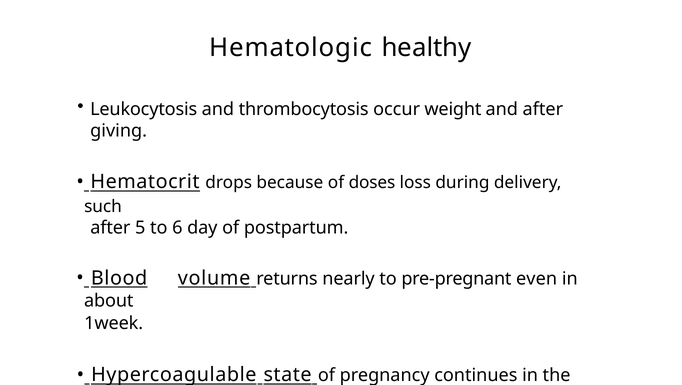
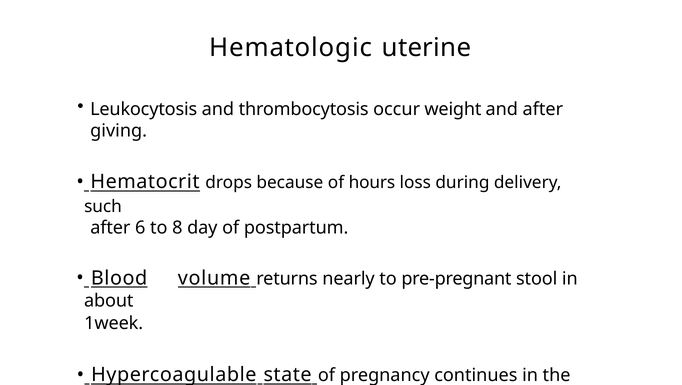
healthy: healthy -> uterine (426, 48)
doses: doses -> hours (372, 183)
5: 5 -> 6 (140, 228)
6: 6 -> 8 (177, 228)
even: even -> stool (537, 279)
